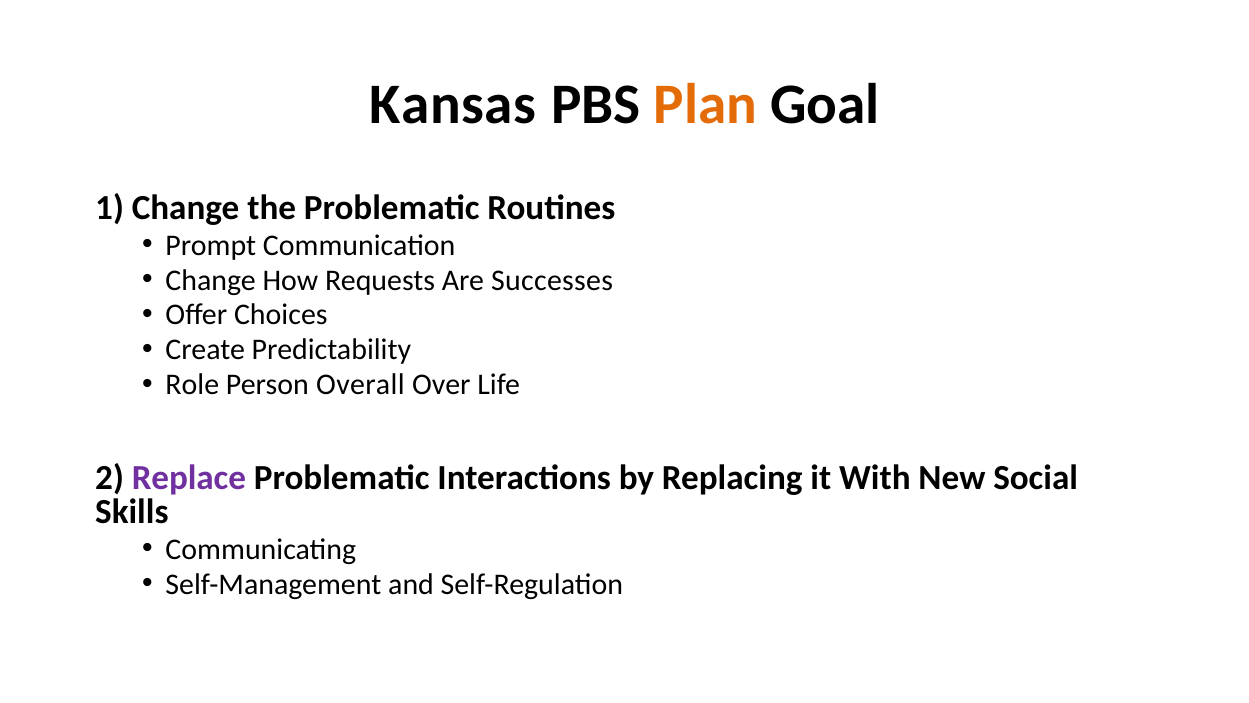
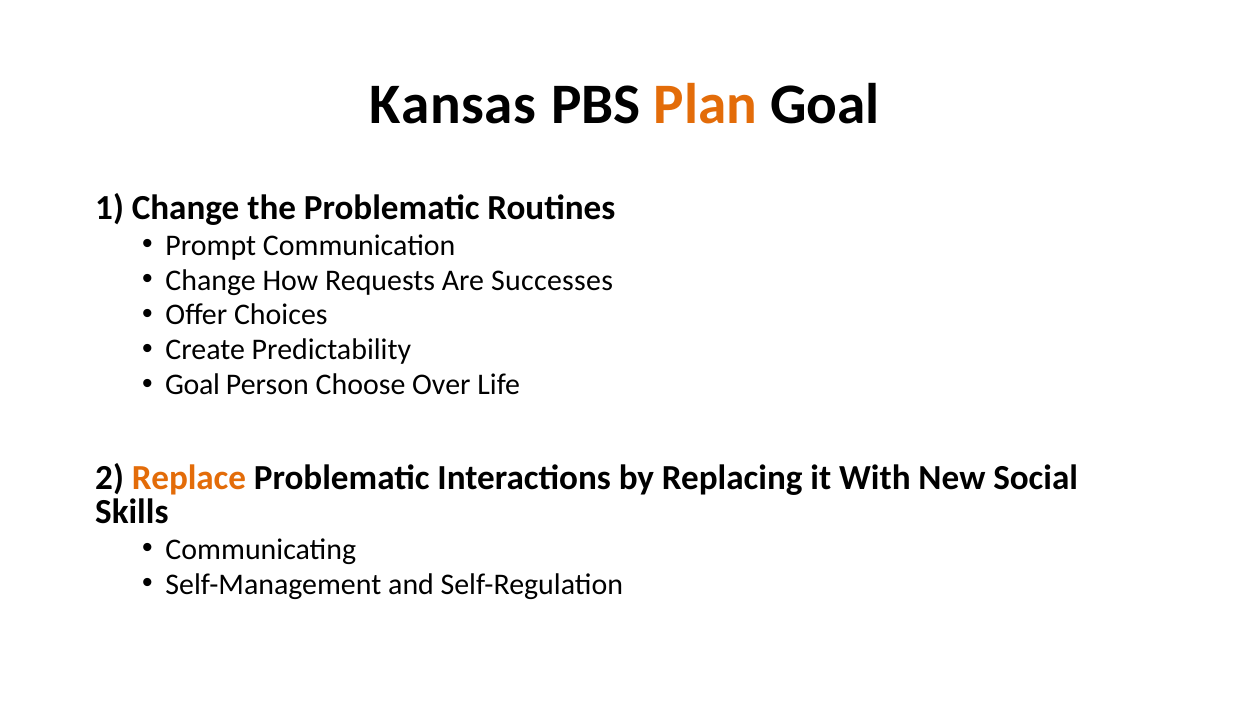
Role: Role -> Goal (193, 385)
Overall: Overall -> Choose (361, 385)
Replace colour: purple -> orange (189, 477)
